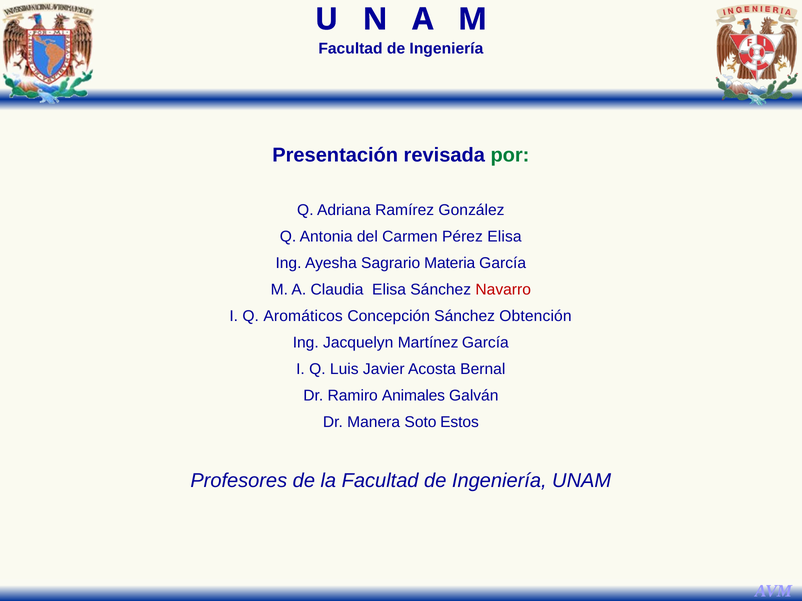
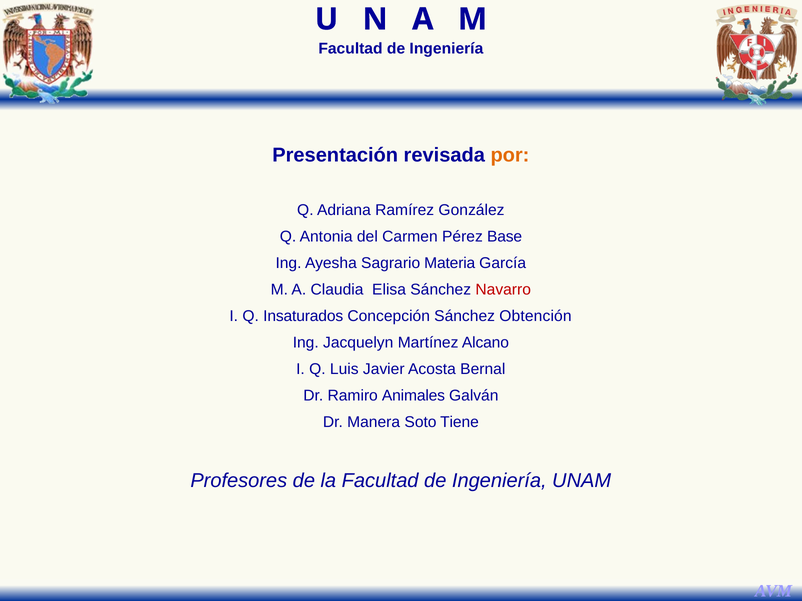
por colour: green -> orange (510, 155)
Pérez Elisa: Elisa -> Base (505, 237)
Aromáticos: Aromáticos -> Insaturados (303, 317)
Martínez García: García -> Alcano (485, 343)
Estos: Estos -> Tiene (460, 423)
